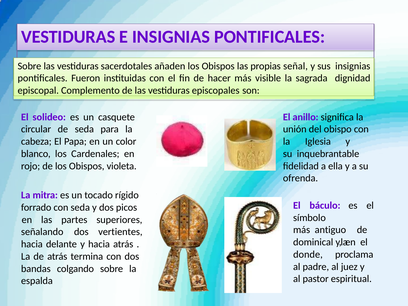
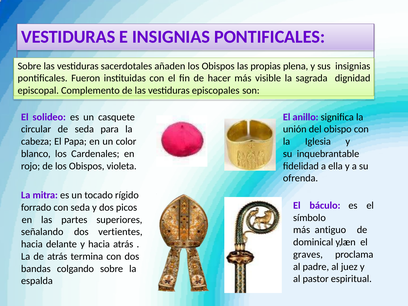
señal: señal -> plena (296, 66)
donde: donde -> graves (308, 254)
